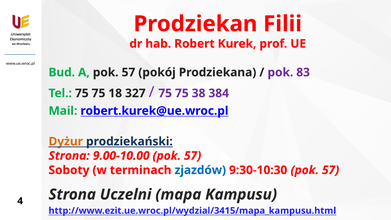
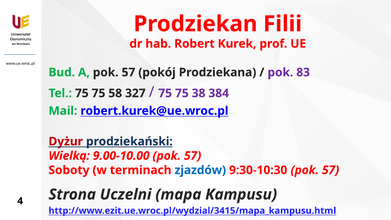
18: 18 -> 58 (115, 93)
Dyżur colour: orange -> red (66, 141)
Strona: Strona -> Wielką (69, 156)
